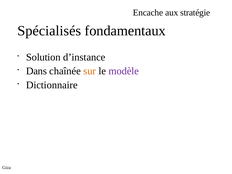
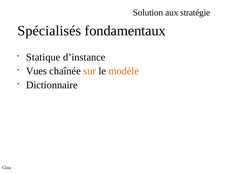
Encache: Encache -> Solution (148, 13)
Solution: Solution -> Statique (43, 57)
Dans: Dans -> Vues (36, 71)
modèle colour: purple -> orange (124, 71)
